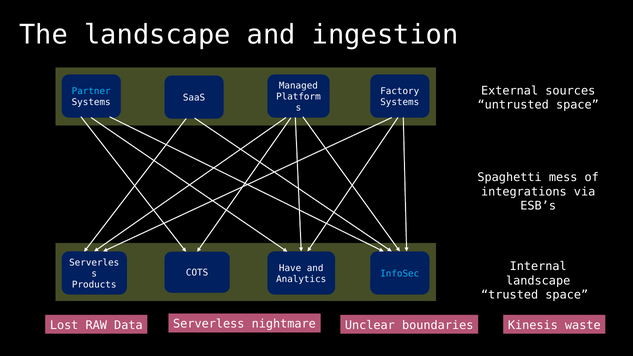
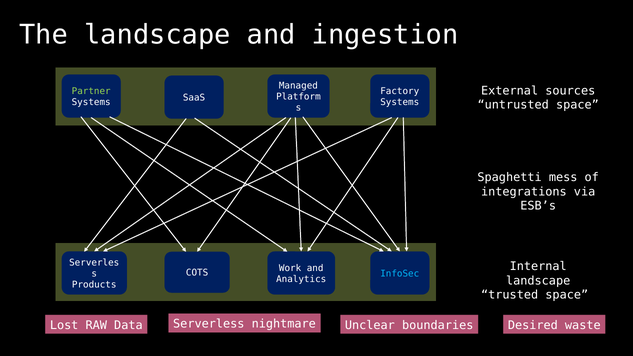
Partner colour: light blue -> light green (91, 91)
Have: Have -> Work (290, 268)
Kinesis: Kinesis -> Desired (533, 325)
